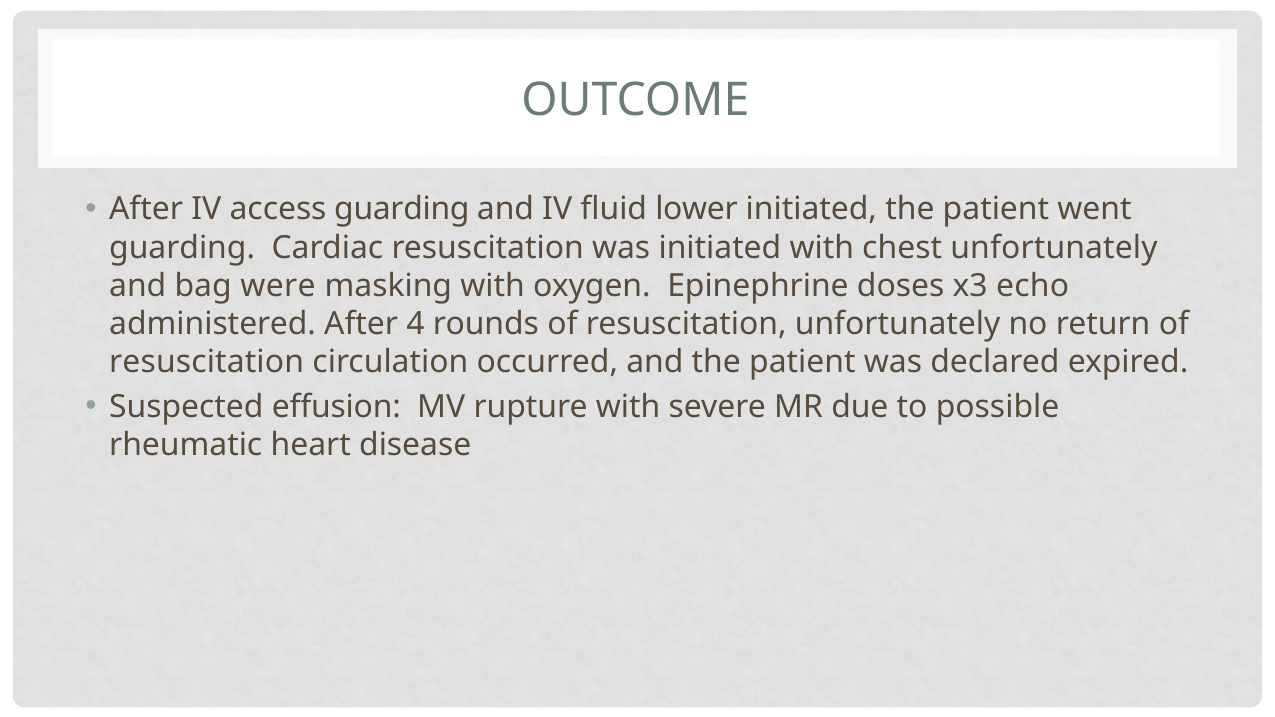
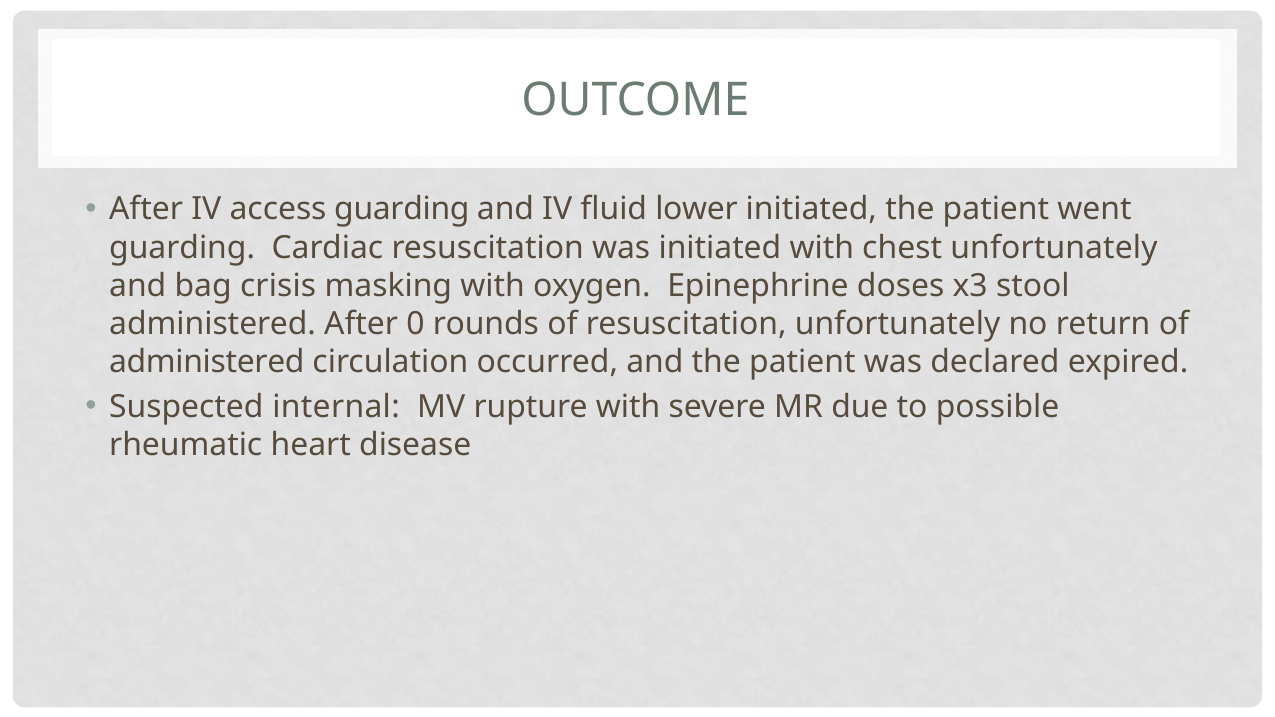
were: were -> crisis (278, 286)
echo: echo -> stool (1033, 286)
4: 4 -> 0 (415, 324)
resuscitation: resuscitation -> administered (207, 362)
effusion: effusion -> internal (336, 407)
